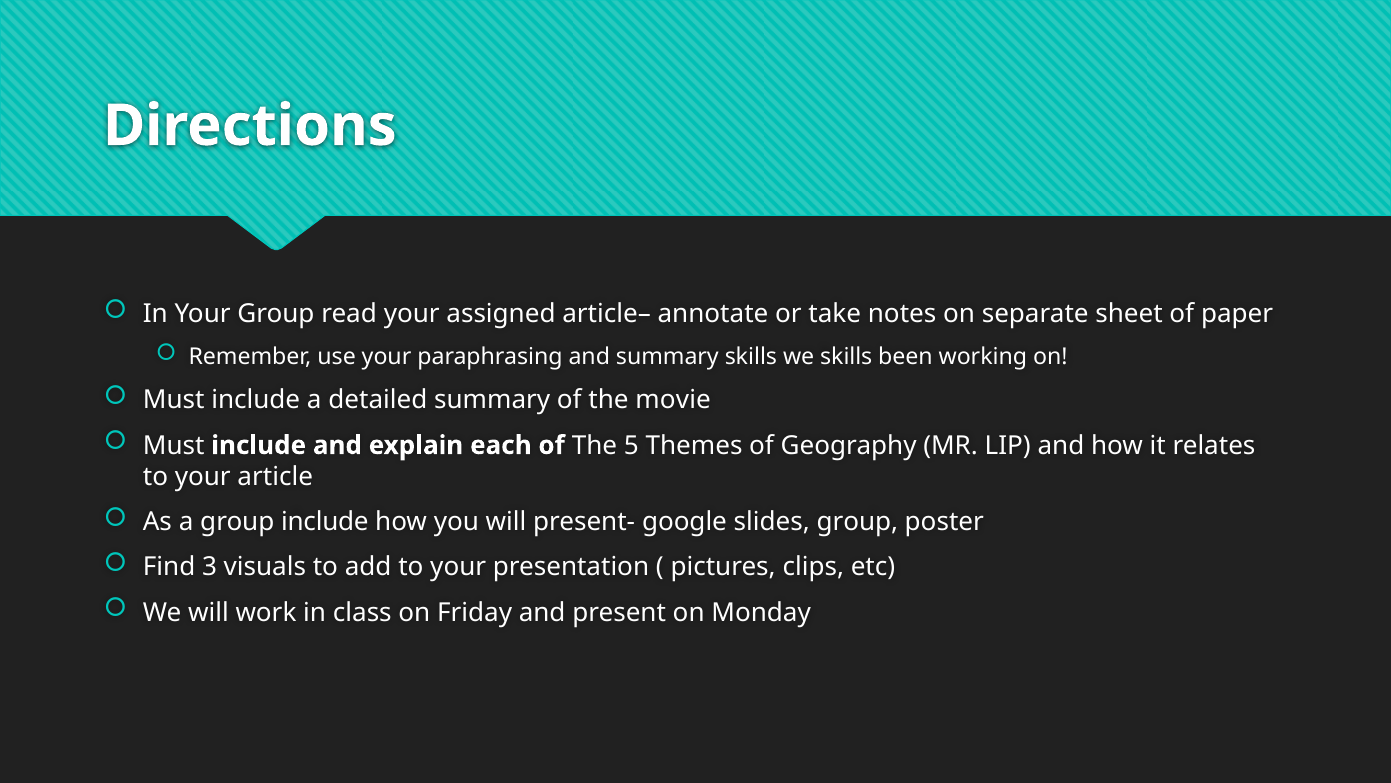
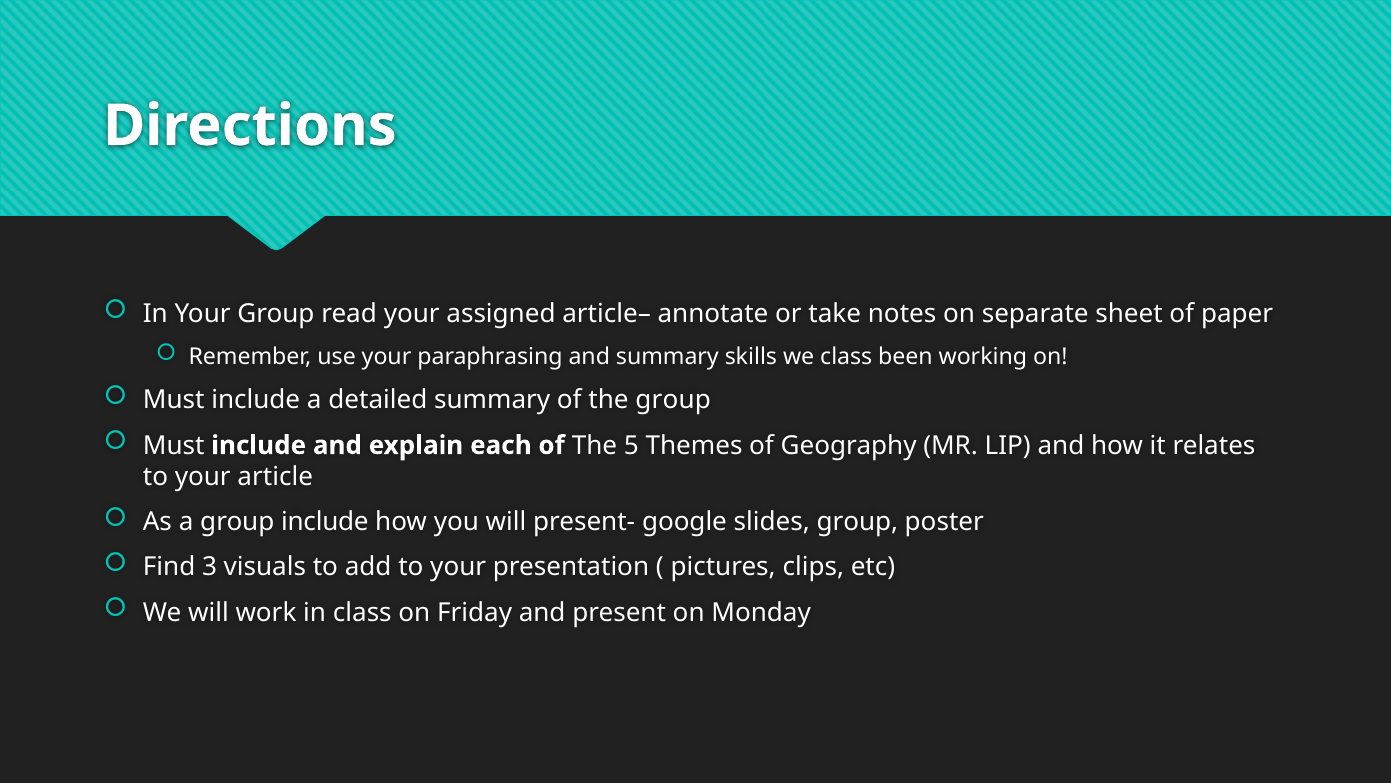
we skills: skills -> class (846, 356)
the movie: movie -> group (673, 400)
